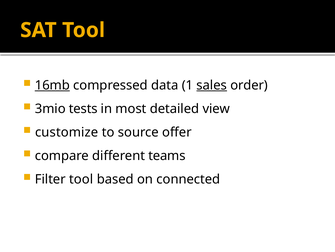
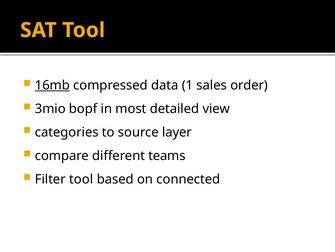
sales underline: present -> none (212, 85)
tests: tests -> bopf (83, 108)
customize: customize -> categories (67, 132)
offer: offer -> layer (177, 132)
